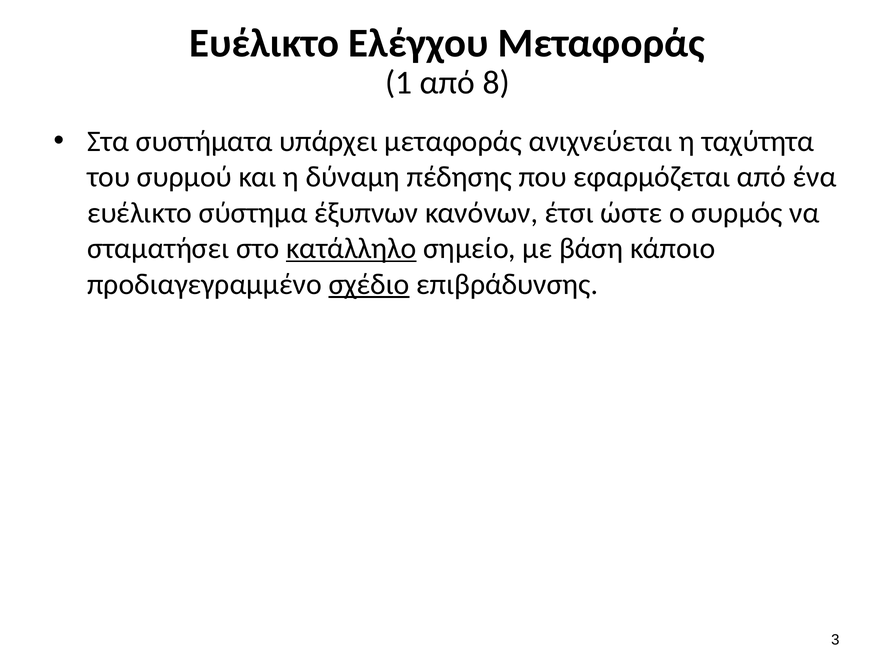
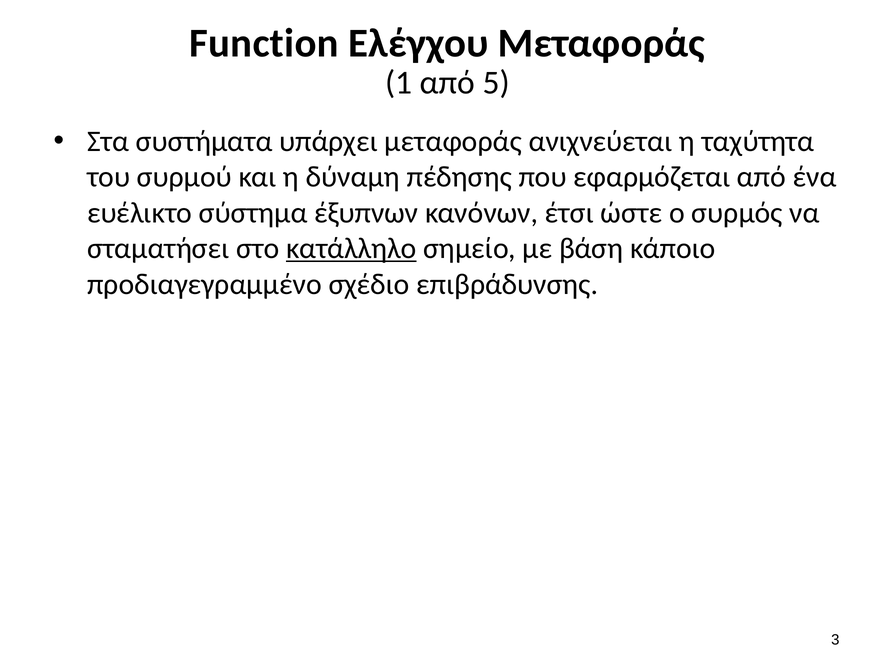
Ευέλικτο: Ευέλικτο -> Function (264, 43)
8: 8 -> 5 (496, 82)
σχέδιο underline: present -> none (369, 284)
